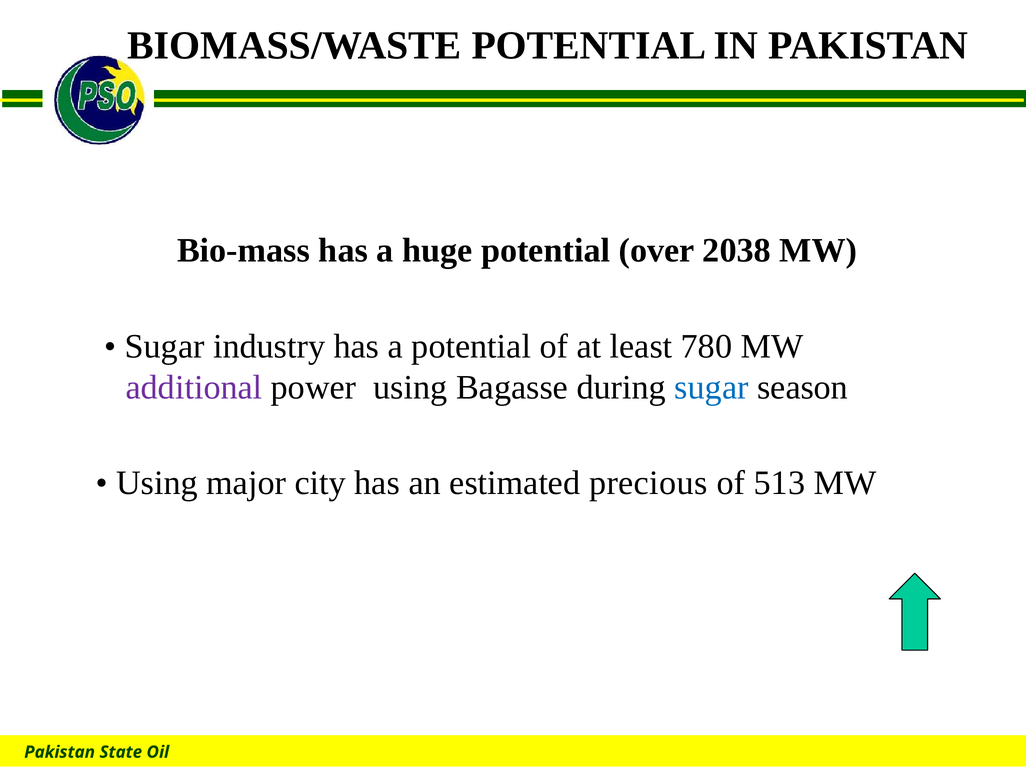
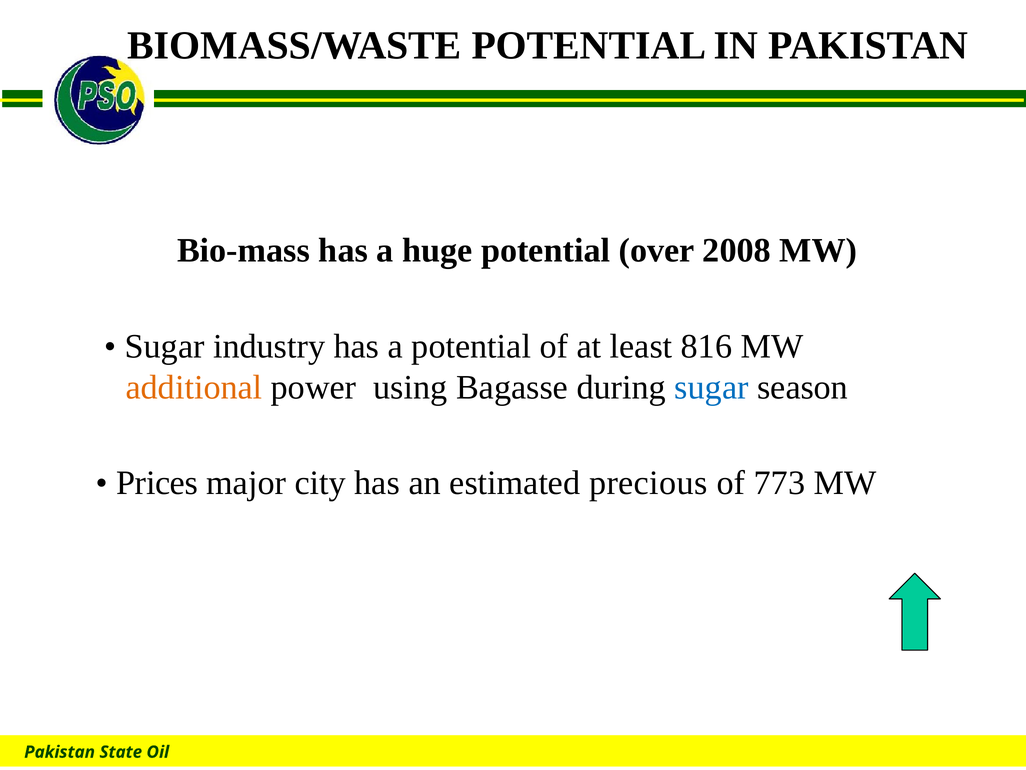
2038: 2038 -> 2008 (737, 250)
780: 780 -> 816 (707, 346)
additional colour: purple -> orange (194, 387)
Using: Using -> Prices (157, 483)
513: 513 -> 773 (780, 483)
